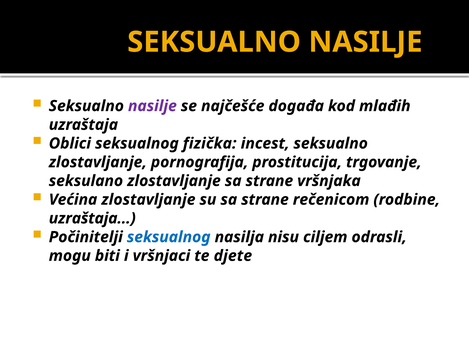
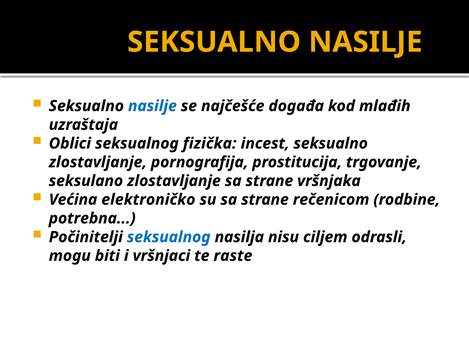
nasilje colour: purple -> blue (152, 106)
Većina zlostavljanje: zlostavljanje -> elektroničko (148, 200)
uzraštaja: uzraštaja -> potrebna (92, 219)
djete: djete -> raste (233, 256)
